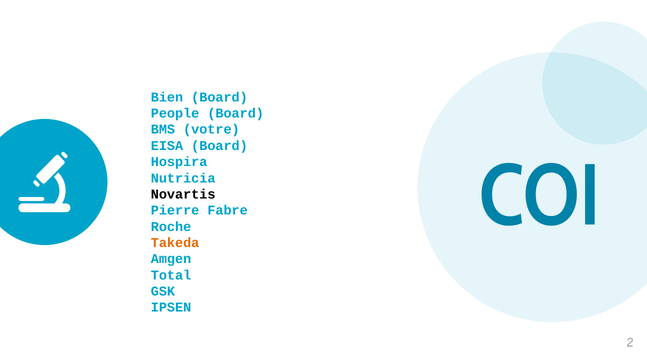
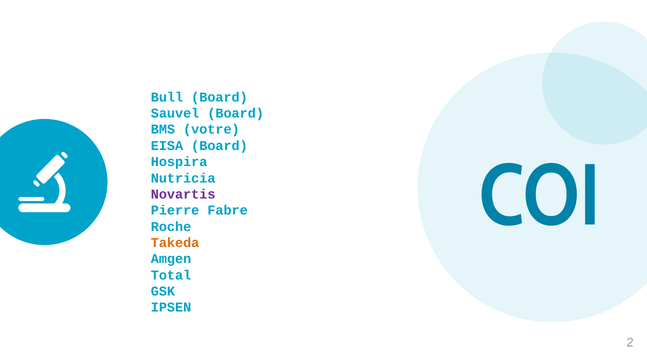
Bien: Bien -> Bull (167, 97)
People: People -> Sauvel (175, 113)
Novartis colour: black -> purple (183, 194)
